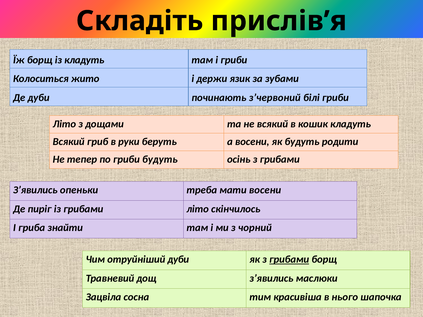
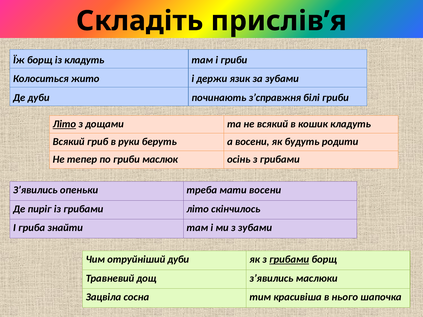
з’червоний: з’червоний -> з’справжня (275, 98)
Літо underline: none -> present (64, 124)
гриби будуть: будуть -> маслюк (160, 159)
з чорний: чорний -> зубами (255, 228)
